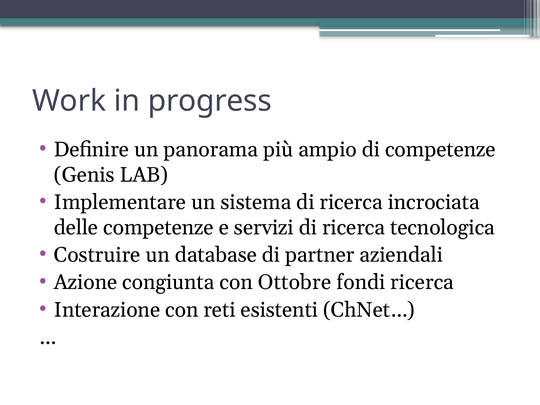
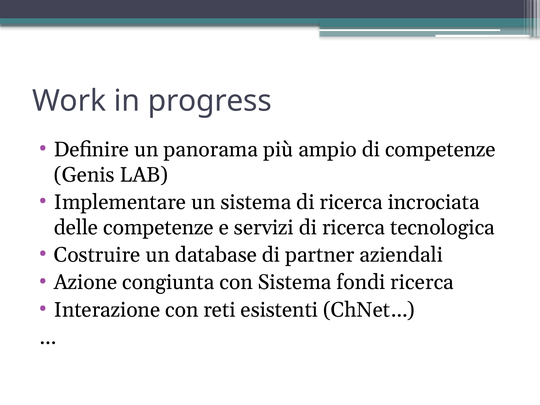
con Ottobre: Ottobre -> Sistema (295, 282)
